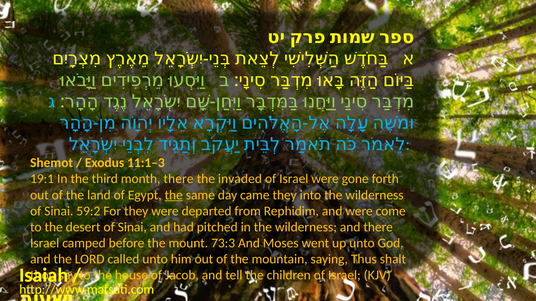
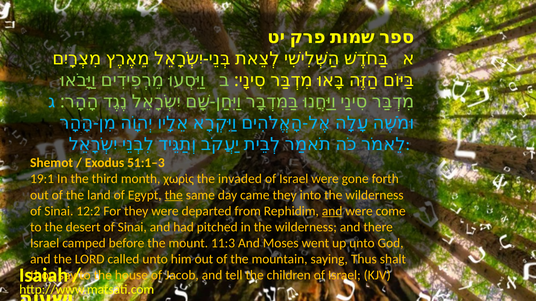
11:1–3: 11:1–3 -> 51:1–3 (146, 163)
month there: there -> χωρὶς (179, 179)
59:2: 59:2 -> 12:2 (88, 211)
and underline: none -> present (332, 211)
73:3: 73:3 -> 11:3 (223, 243)
